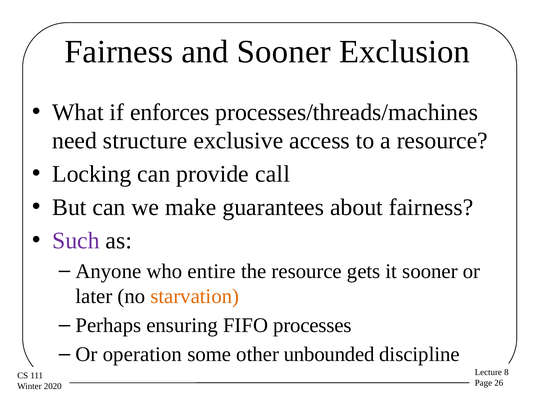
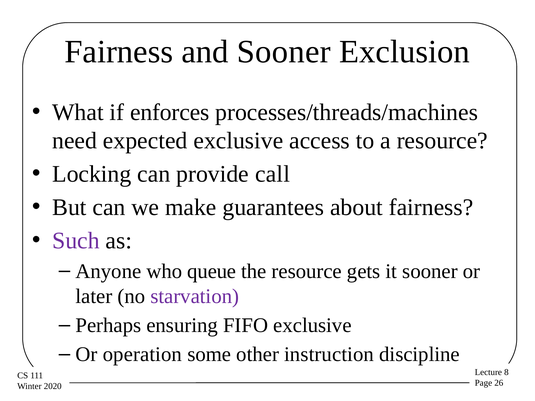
structure: structure -> expected (145, 141)
entire: entire -> queue (212, 271)
starvation colour: orange -> purple (195, 296)
FIFO processes: processes -> exclusive (312, 326)
unbounded: unbounded -> instruction (329, 355)
